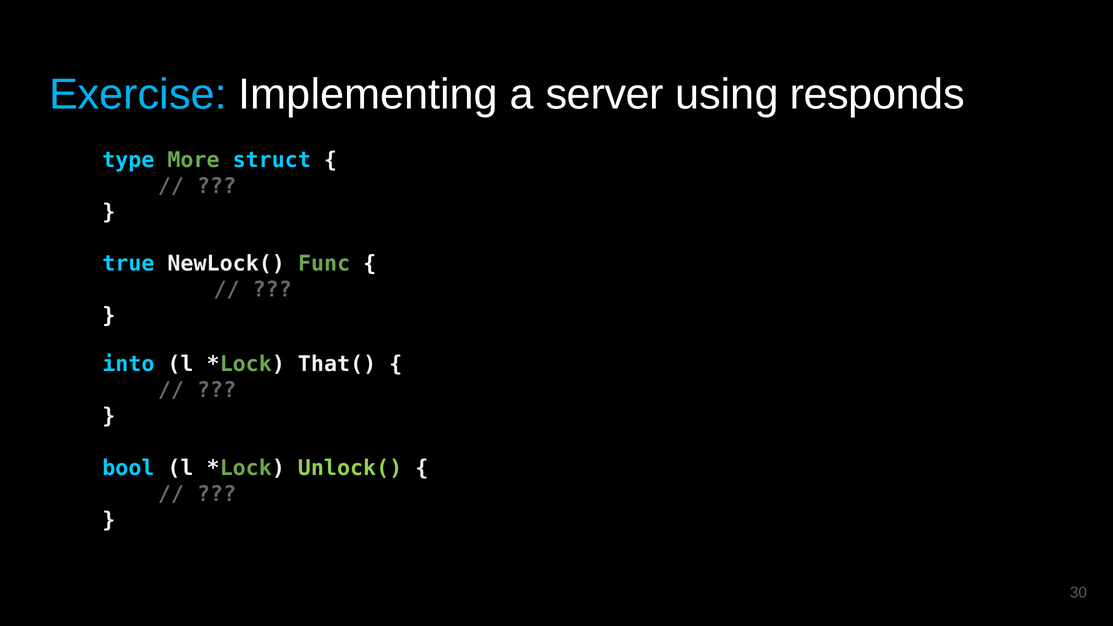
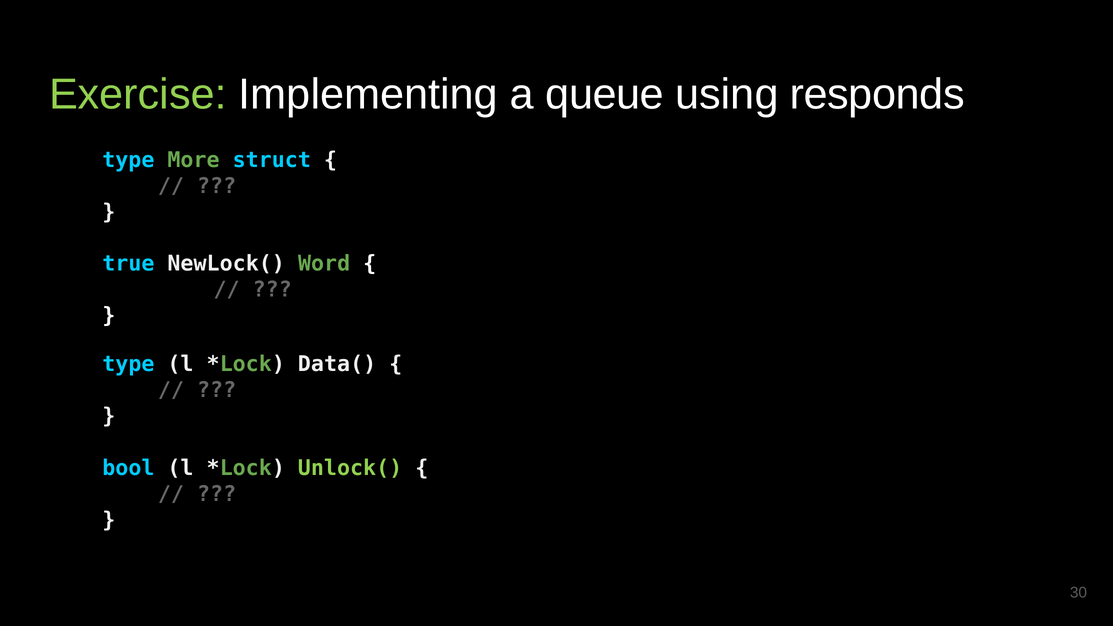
Exercise colour: light blue -> light green (138, 94)
server: server -> queue (605, 94)
Func: Func -> Word (324, 264)
into: into -> type (128, 364)
That(: That( -> Data( (337, 364)
